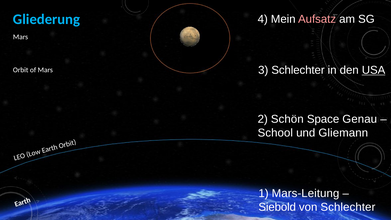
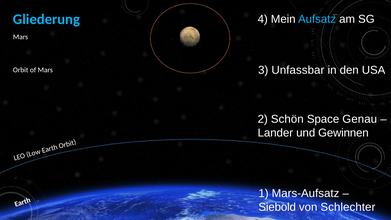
Aufsatz colour: pink -> light blue (317, 19)
3 Schlechter: Schlechter -> Unfassbar (298, 70)
USA underline: present -> none (374, 70)
School: School -> Lander (275, 133)
Gliemann: Gliemann -> Gewinnen (343, 133)
Mars-Leitung: Mars-Leitung -> Mars-Aufsatz (306, 193)
